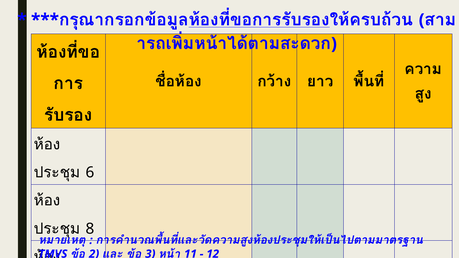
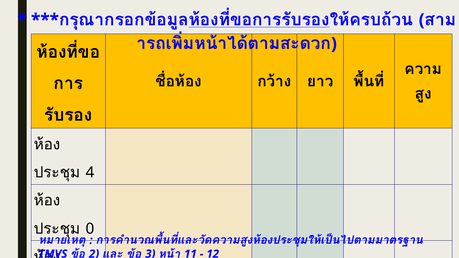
6: 6 -> 4 (90, 173)
8: 8 -> 0 (90, 229)
